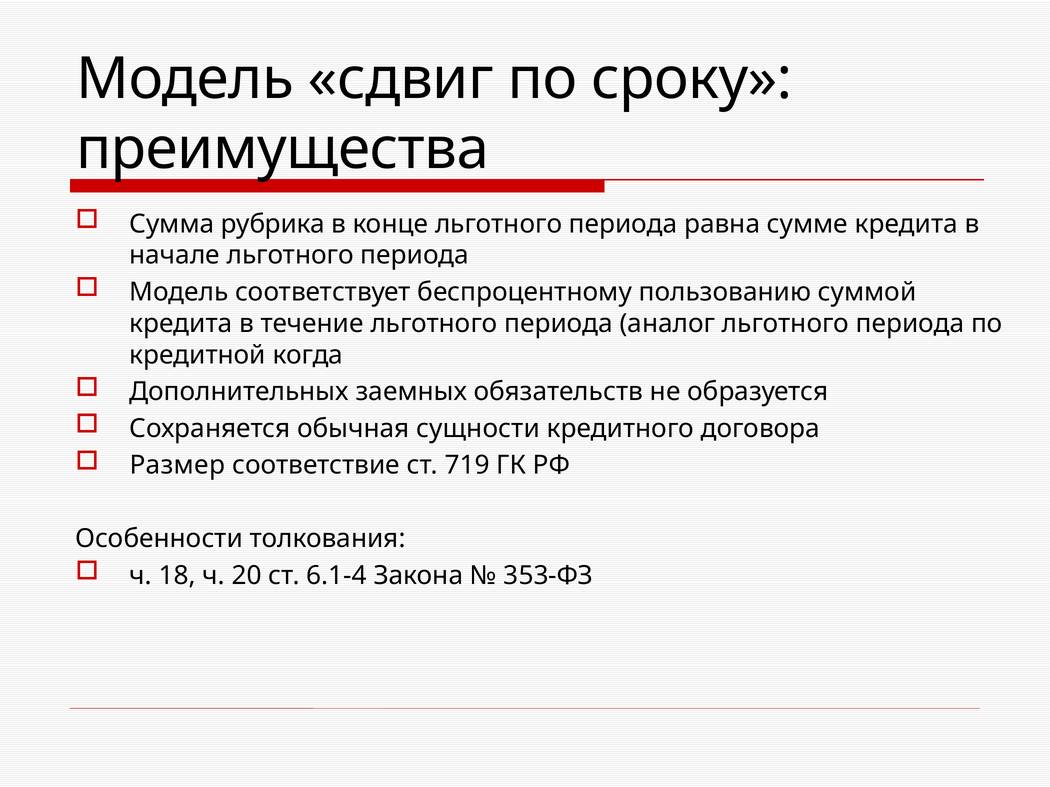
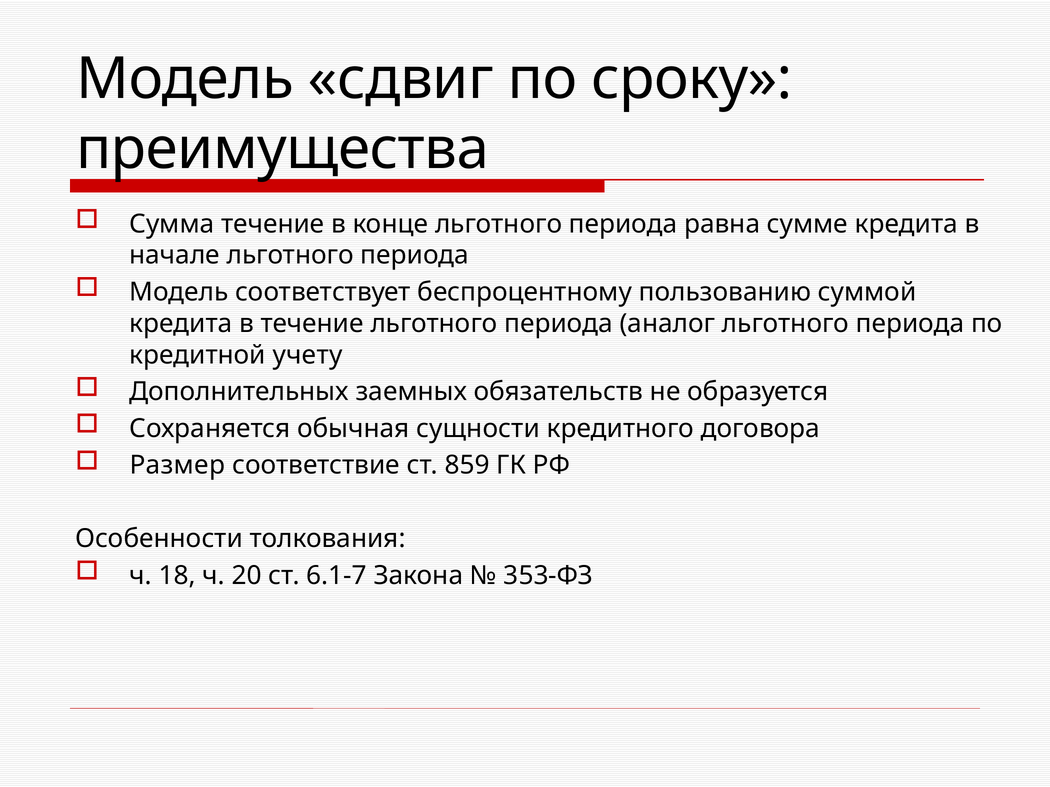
Сумма рубрика: рубрика -> течение (273, 224)
когда: когда -> учету (308, 355)
719: 719 -> 859 (467, 465)
6.1-4: 6.1-4 -> 6.1-7 (337, 576)
